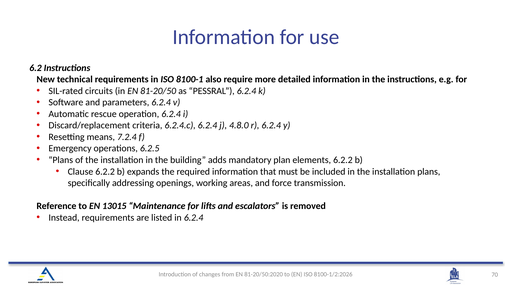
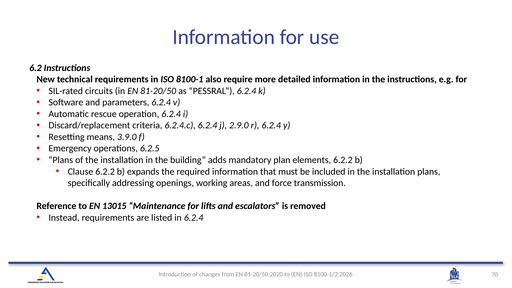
4.8.0: 4.8.0 -> 2.9.0 (239, 125)
7.2.4: 7.2.4 -> 3.9.0 (127, 137)
